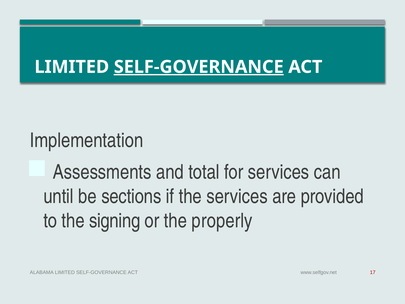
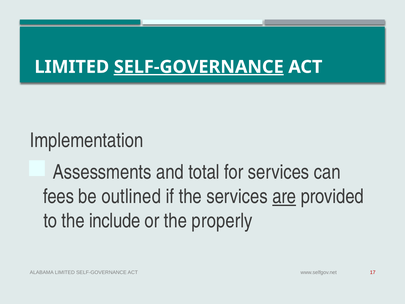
until: until -> fees (59, 196)
sections: sections -> outlined (131, 196)
are underline: none -> present (284, 196)
signing: signing -> include (115, 221)
